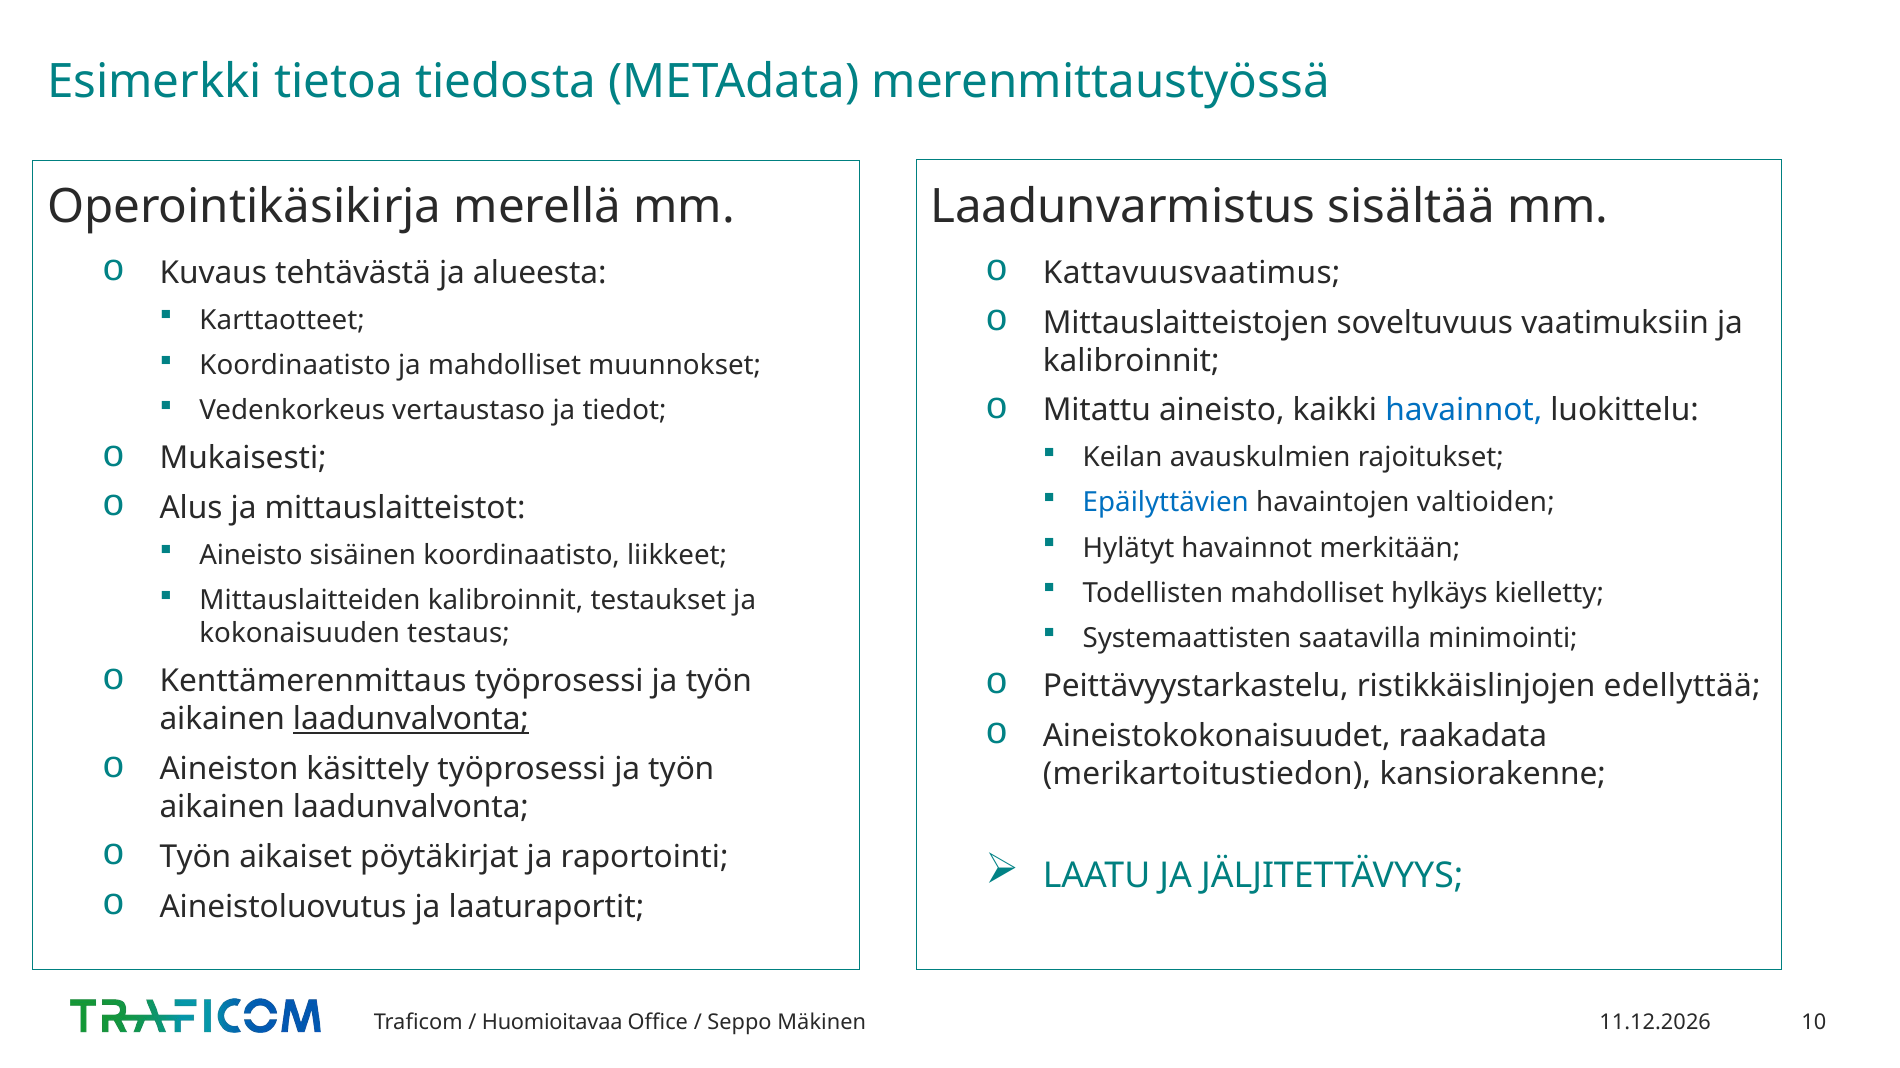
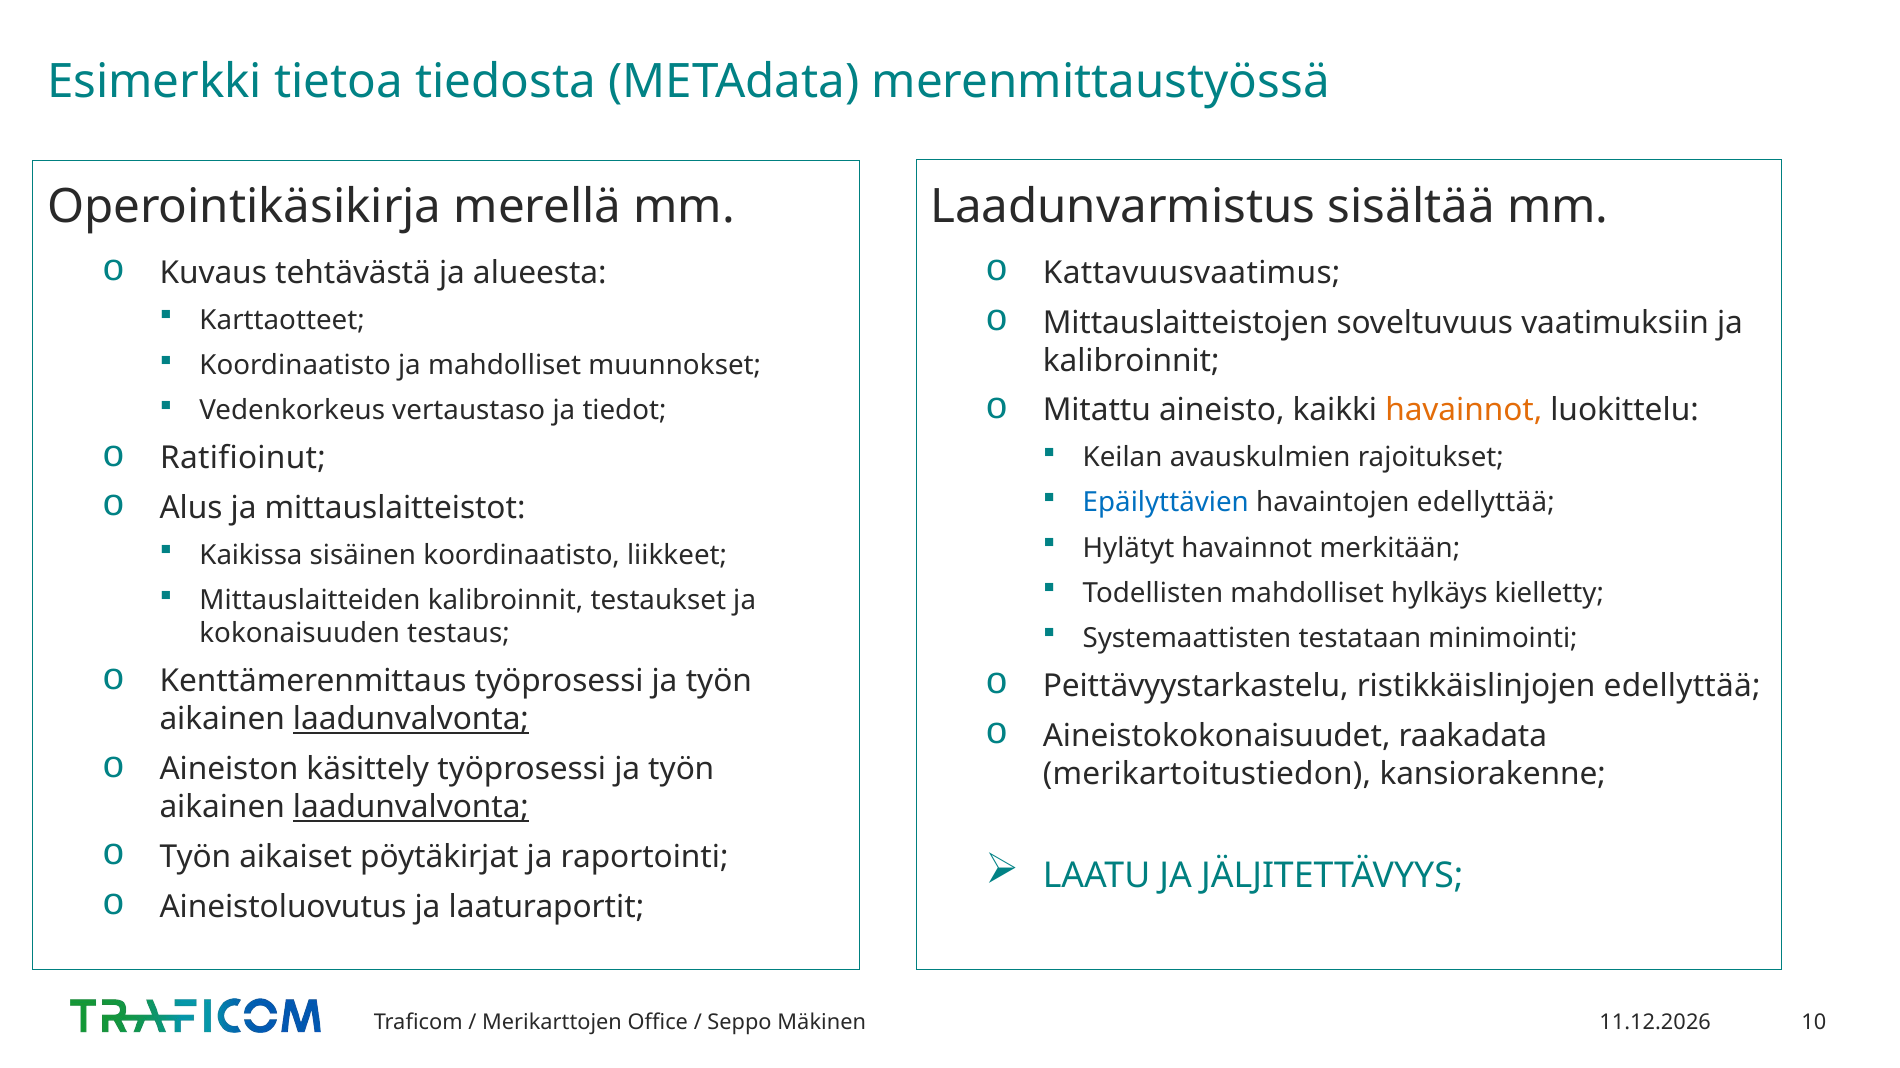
havainnot colour: blue -> orange (1464, 411)
Mukaisesti: Mukaisesti -> Ratifioinut (243, 459)
havaintojen valtioiden: valtioiden -> edellyttää (1486, 503)
Aineisto: Aineisto -> Kaikissa (251, 556)
saatavilla: saatavilla -> testataan (1360, 639)
laadunvalvonta underline: none -> present (411, 808)
Huomioitavaa: Huomioitavaa -> Merikarttojen (552, 1023)
